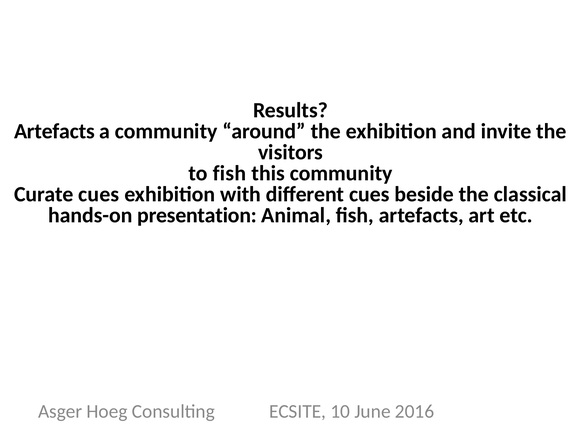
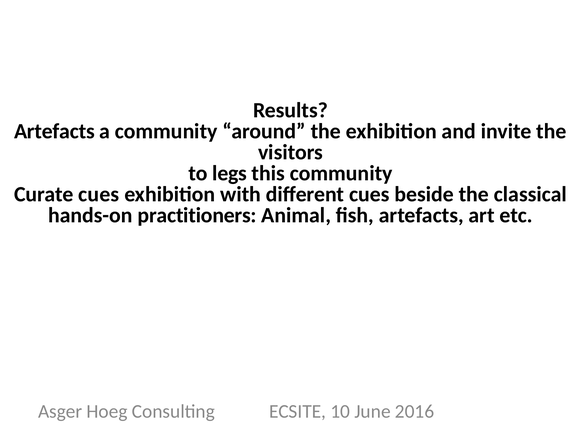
to fish: fish -> legs (230, 173)
presentation: presentation -> practitioners (197, 215)
